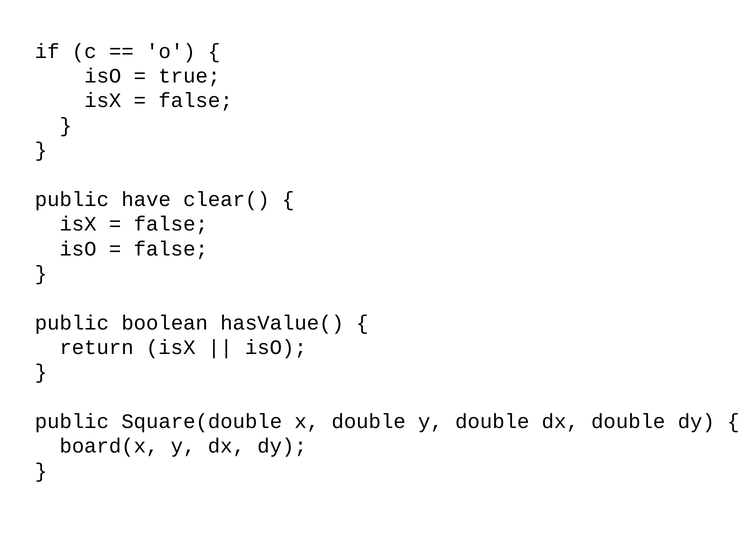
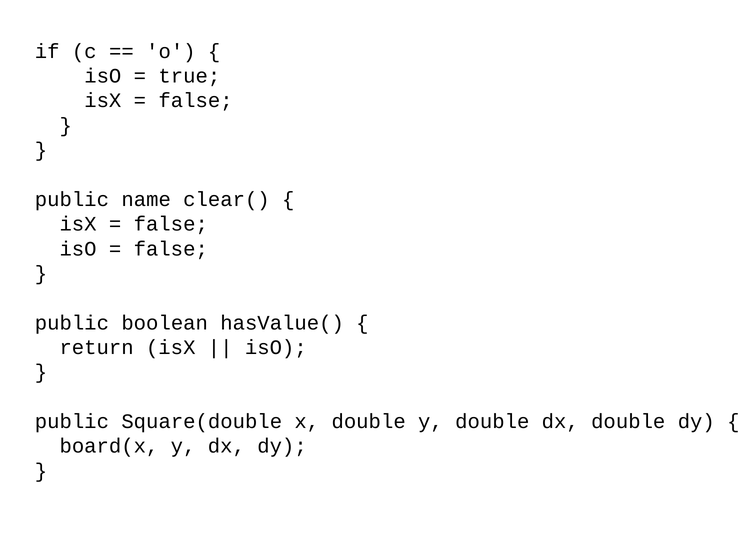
have: have -> name (146, 199)
